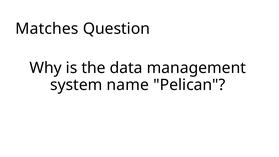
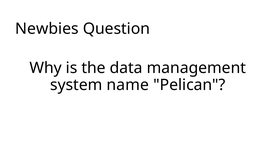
Matches: Matches -> Newbies (47, 29)
